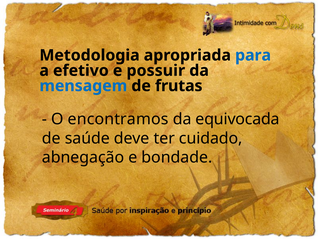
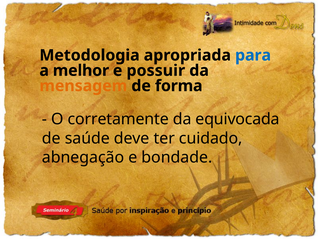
efetivo: efetivo -> melhor (81, 70)
mensagem colour: blue -> orange (83, 86)
frutas: frutas -> forma (179, 86)
encontramos: encontramos -> corretamente (118, 119)
